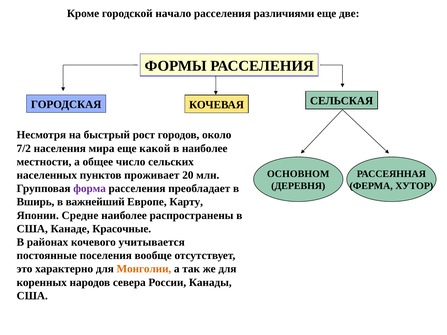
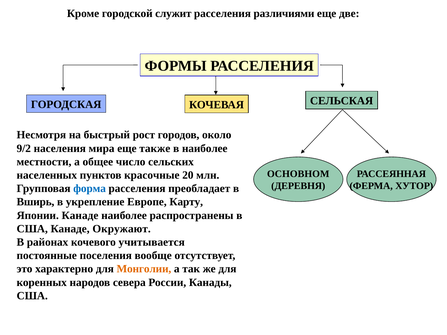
начало: начало -> служит (173, 13)
7/2: 7/2 -> 9/2 (24, 148)
какой: какой -> также (155, 148)
проживает: проживает -> красочные (152, 175)
форма colour: purple -> blue (90, 189)
важнейший: важнейший -> укрепление (95, 202)
Японии Средне: Средне -> Канаде (80, 216)
Красочные: Красочные -> Окружают (122, 229)
